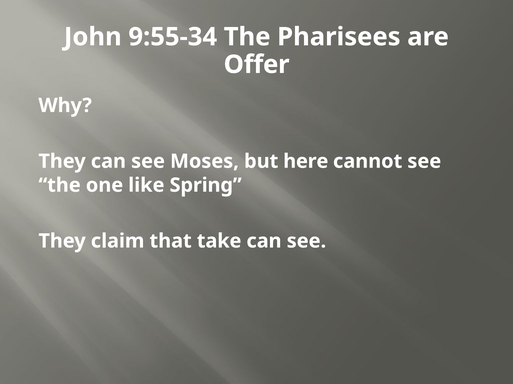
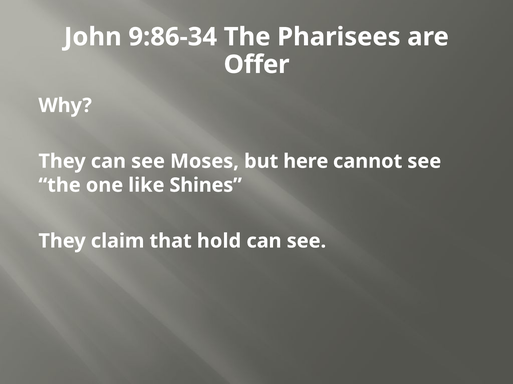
9:55-34: 9:55-34 -> 9:86-34 (173, 37)
Spring: Spring -> Shines (206, 186)
take: take -> hold (219, 241)
